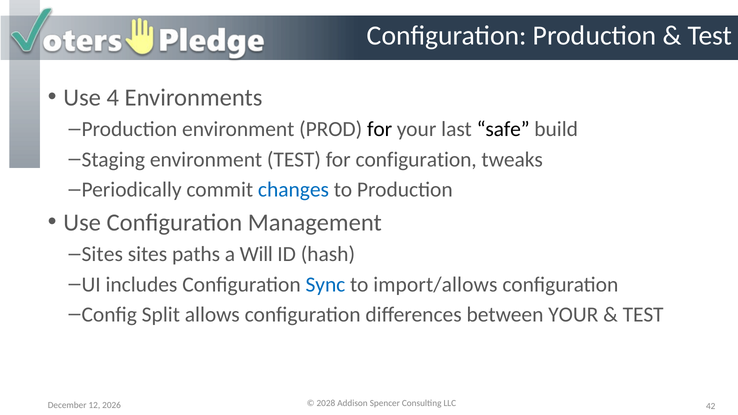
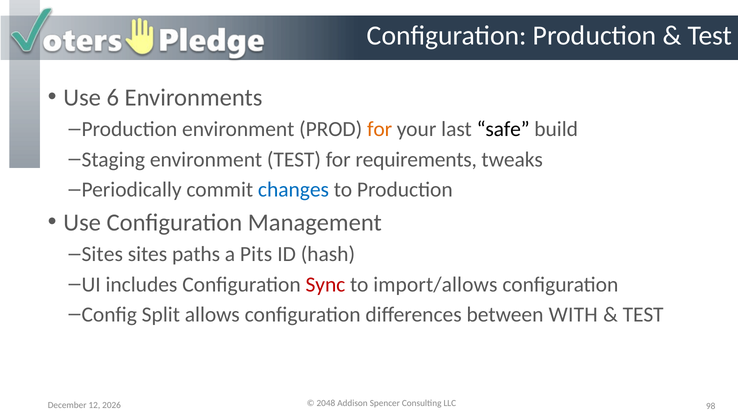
4: 4 -> 6 (113, 98)
for colour: black -> orange (380, 129)
for configuration: configuration -> requirements (416, 160)
Will: Will -> Pits (256, 254)
Sync colour: blue -> red (325, 284)
between YOUR: YOUR -> WITH (573, 315)
2028: 2028 -> 2048 (326, 403)
42: 42 -> 98 (711, 406)
